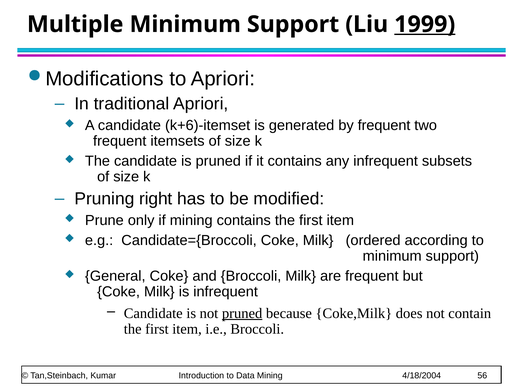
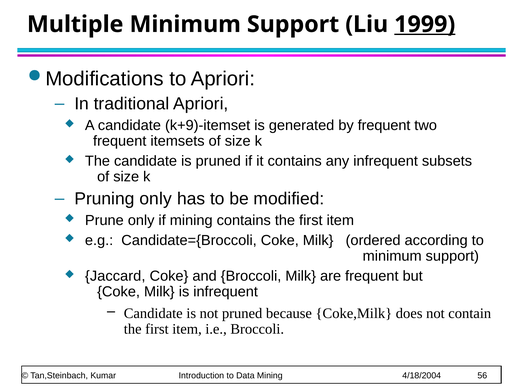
k+6)-itemset: k+6)-itemset -> k+9)-itemset (208, 125)
Pruning right: right -> only (156, 199)
General: General -> Jaccard (115, 276)
pruned underline: present -> none (242, 313)
